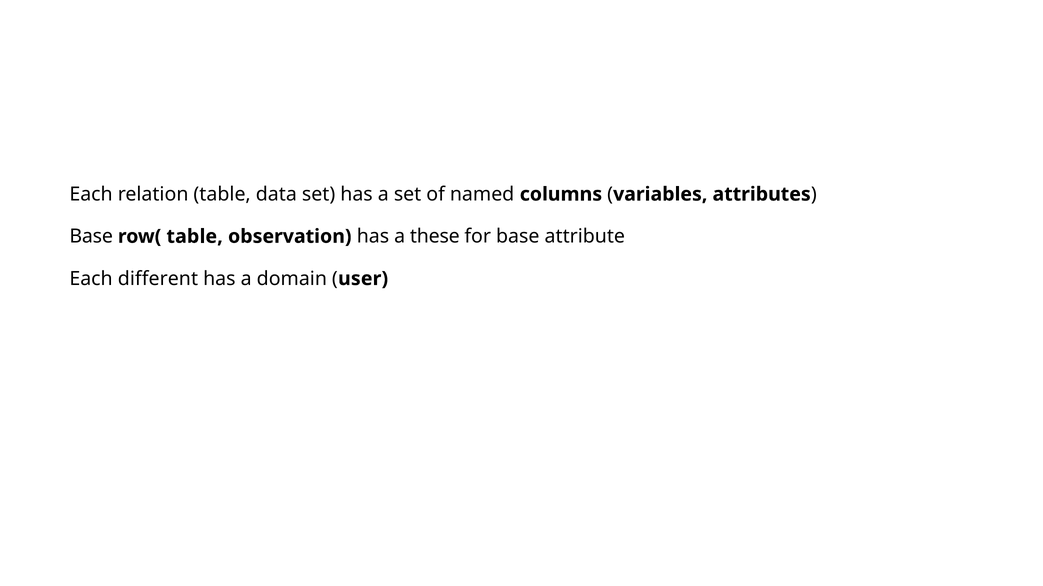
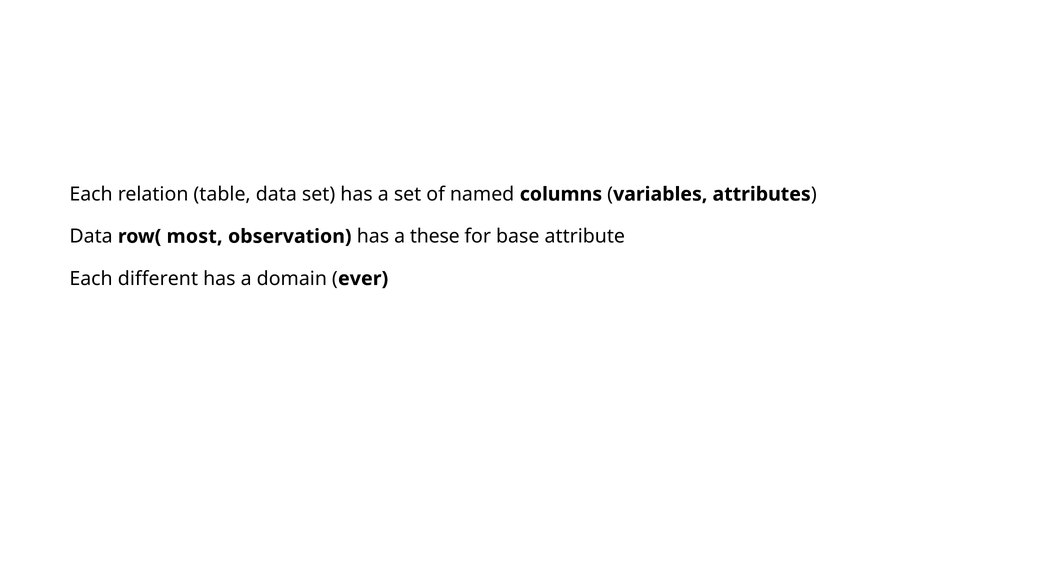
Base: Base -> Data (91, 237)
row( table: table -> most (195, 237)
user: user -> ever (363, 279)
